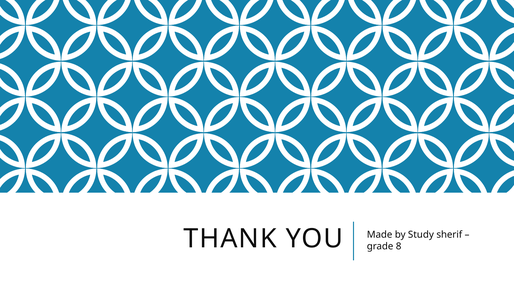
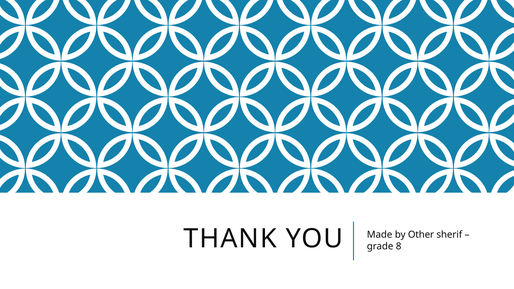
Study: Study -> Other (421, 235)
